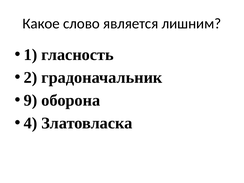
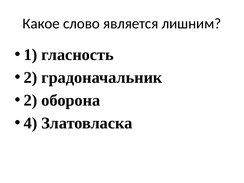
9: 9 -> 2 (31, 100)
